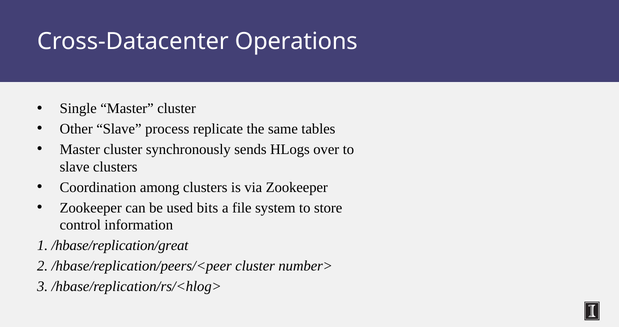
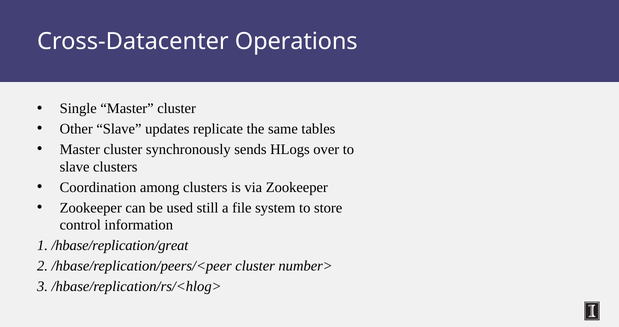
process: process -> updates (167, 129)
bits: bits -> still (208, 208)
